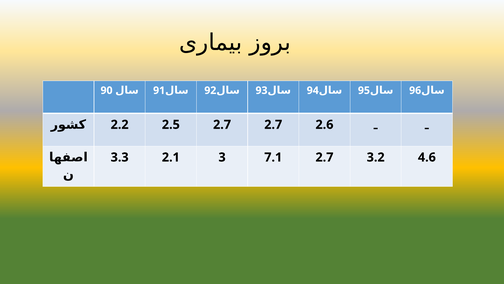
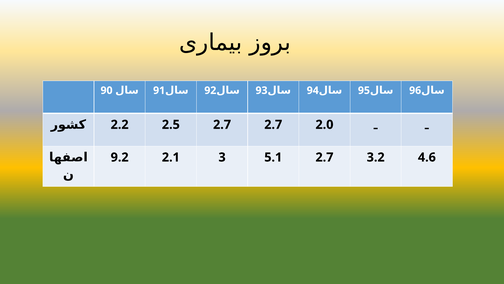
2.6: 2.6 -> 2.0 (324, 124)
3.3: 3.3 -> 9.2 (120, 157)
7.1: 7.1 -> 5.1 (273, 157)
